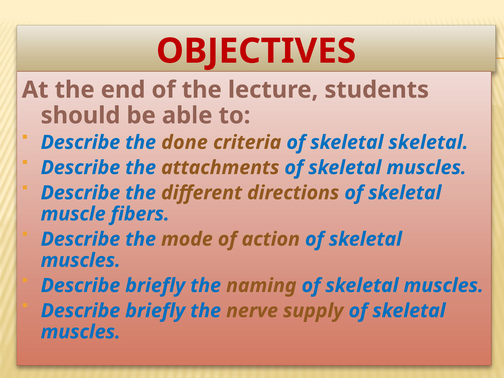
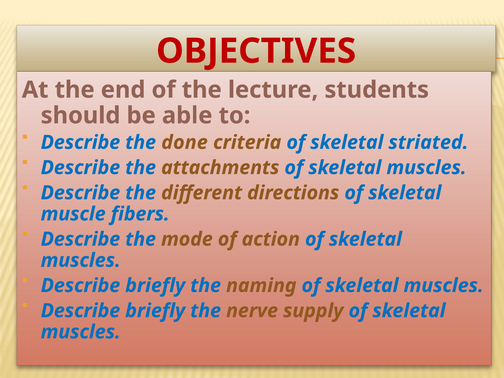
skeletal skeletal: skeletal -> striated (428, 142)
